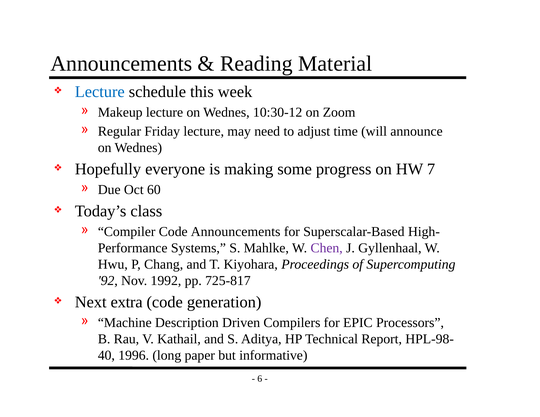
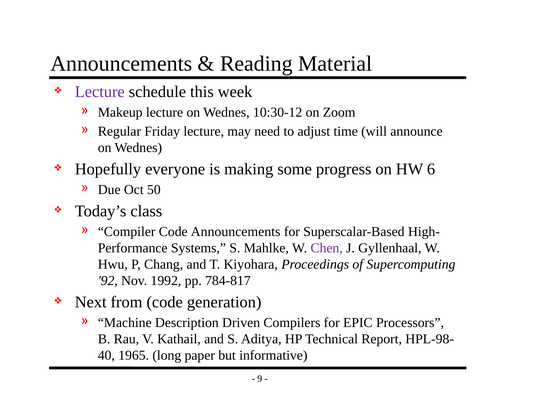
Lecture colour: blue -> purple (100, 92)
7: 7 -> 6 (431, 169)
60: 60 -> 50 (154, 190)
725-817: 725-817 -> 784-817 (228, 281)
extra: extra -> from (127, 302)
1996: 1996 -> 1965 (134, 356)
6: 6 -> 9 (260, 379)
